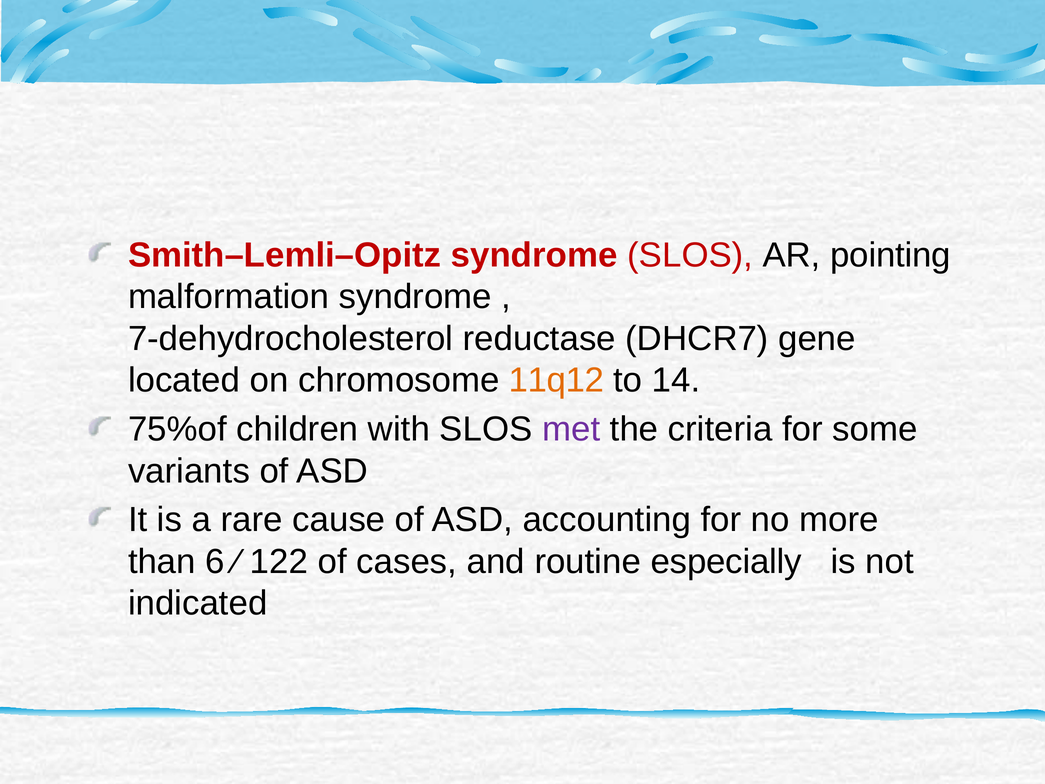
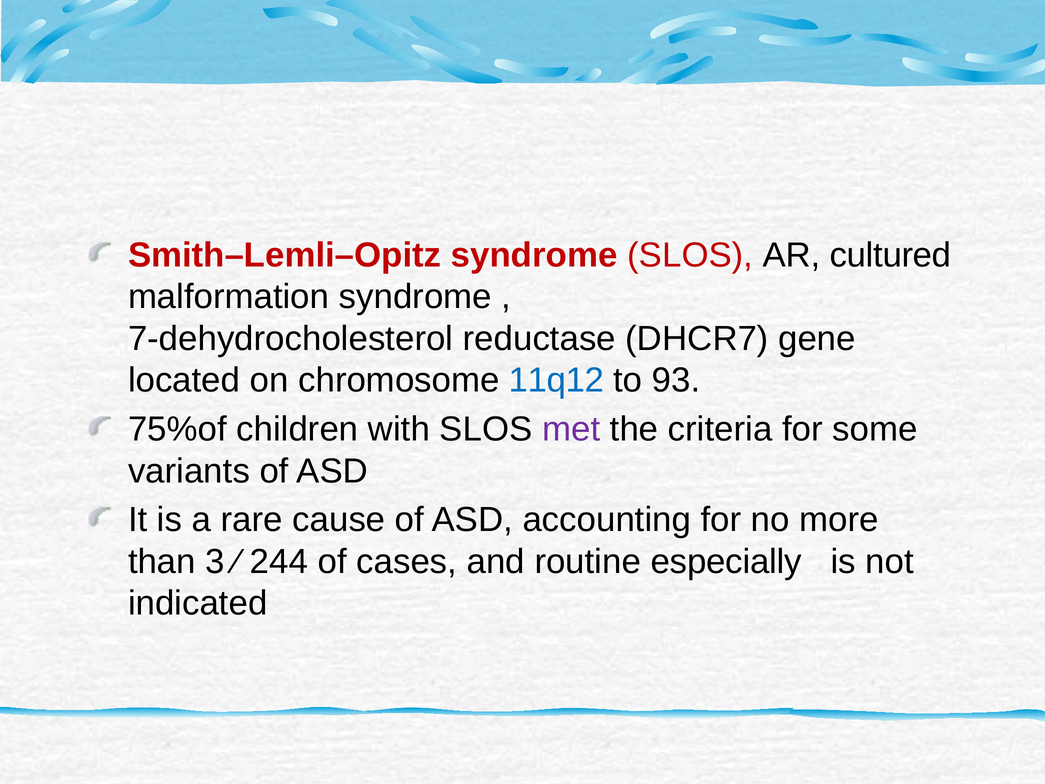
pointing: pointing -> cultured (890, 255)
11q12 colour: orange -> blue (557, 380)
14: 14 -> 93 (676, 380)
6: 6 -> 3 (215, 561)
122: 122 -> 244 (279, 561)
